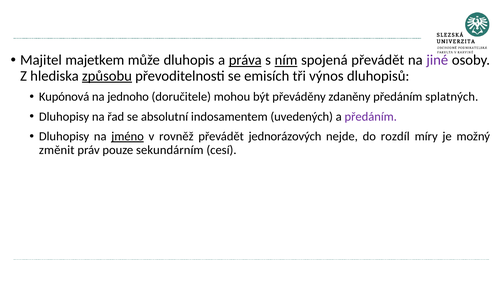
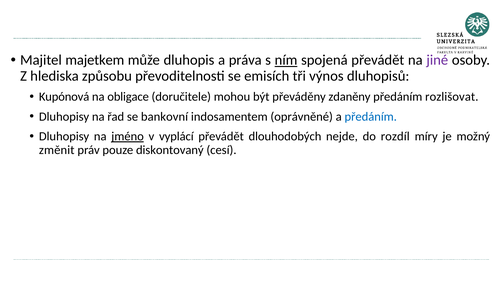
práva underline: present -> none (245, 60)
způsobu underline: present -> none (107, 76)
jednoho: jednoho -> obligace (128, 97)
splatných: splatných -> rozlišovat (452, 97)
absolutní: absolutní -> bankovní (164, 117)
uvedených: uvedených -> oprávněné (302, 117)
předáním colour: purple -> blue (371, 117)
rovněž: rovněž -> vyplácí (176, 137)
jednorázových: jednorázových -> dlouhodobých (285, 137)
sekundárním: sekundárním -> diskontovaný (170, 150)
